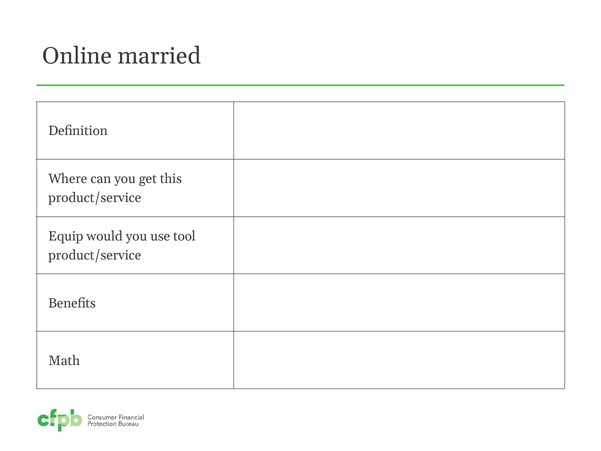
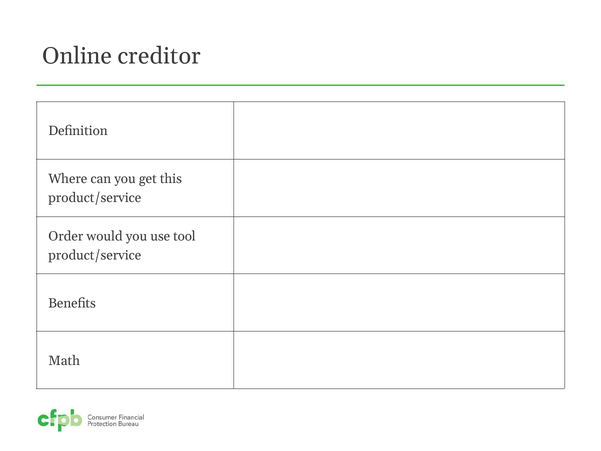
married: married -> creditor (159, 56)
Equip: Equip -> Order (66, 236)
